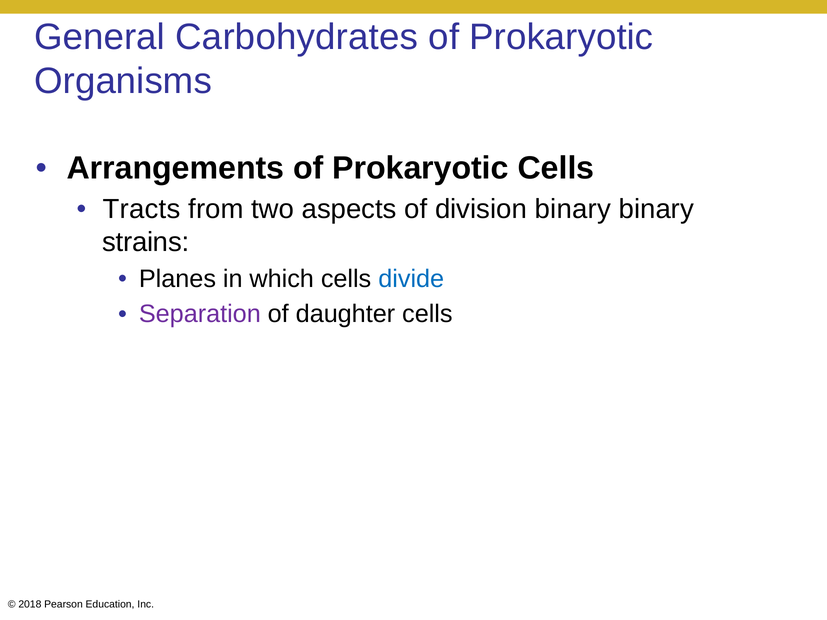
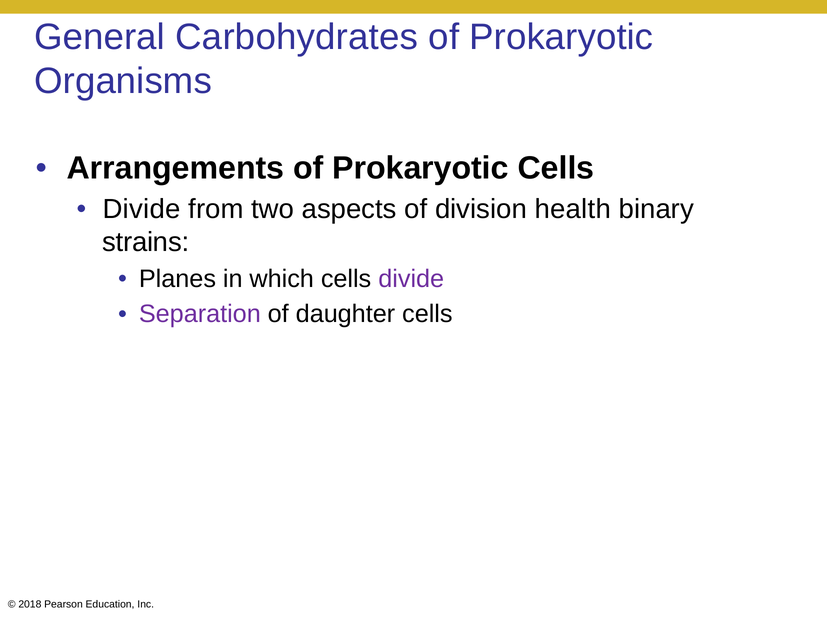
Tracts: Tracts -> Divide (142, 209)
division binary: binary -> health (573, 209)
divide colour: blue -> purple (411, 279)
